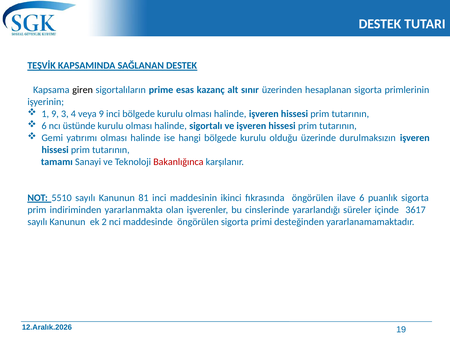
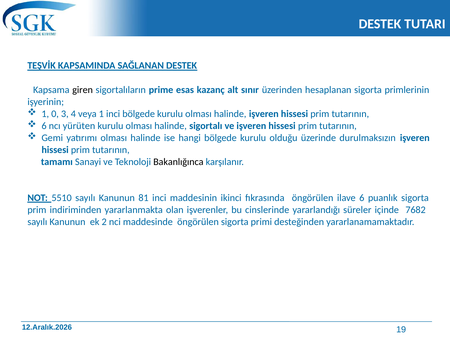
1 9: 9 -> 0 (55, 114)
veya 9: 9 -> 1 (101, 114)
üstünde: üstünde -> yürüten (79, 126)
Bakanlığınca colour: red -> black (178, 162)
3617: 3617 -> 7682 (416, 210)
